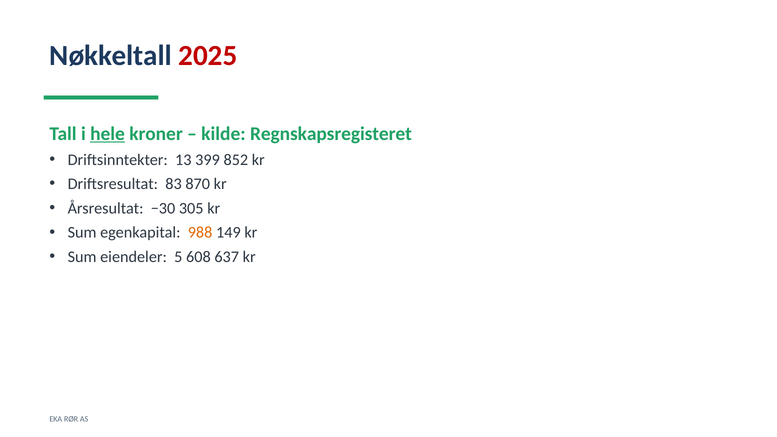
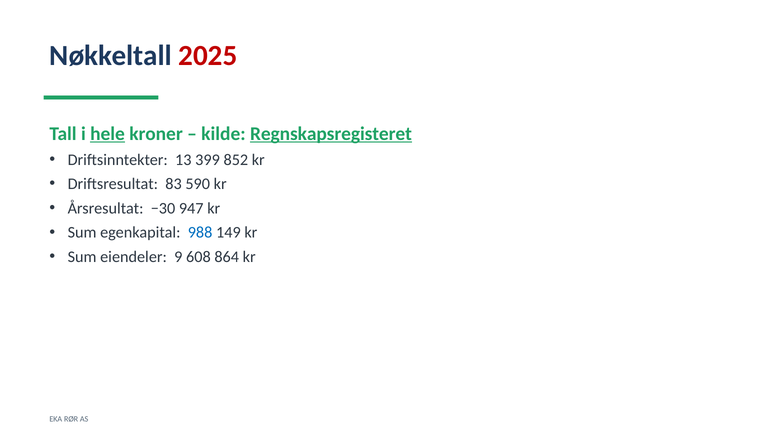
Regnskapsregisteret underline: none -> present (331, 134)
870: 870 -> 590 (198, 184)
305: 305 -> 947 (191, 208)
988 colour: orange -> blue (200, 233)
5: 5 -> 9 (178, 257)
637: 637 -> 864 (227, 257)
